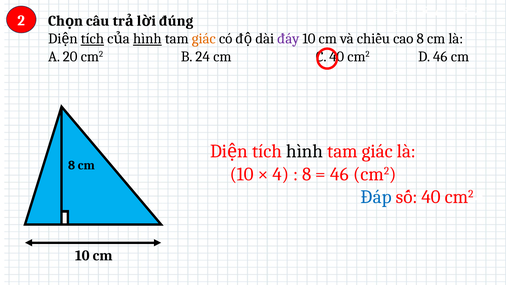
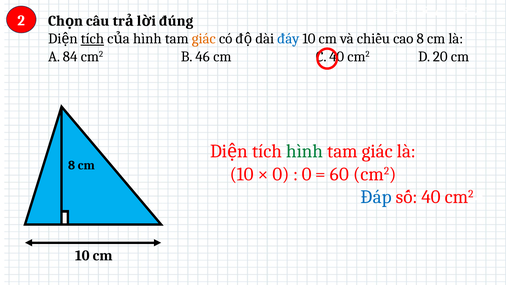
hình underline: present -> none (147, 39)
đáy colour: purple -> blue (288, 39)
20: 20 -> 84 (70, 56)
24: 24 -> 46 (203, 56)
D 46: 46 -> 20 (440, 56)
hình colour: black -> green (305, 151)
4: 4 -> 0 (281, 174)
8: 8 -> 0 (307, 174)
46: 46 -> 60 (339, 174)
